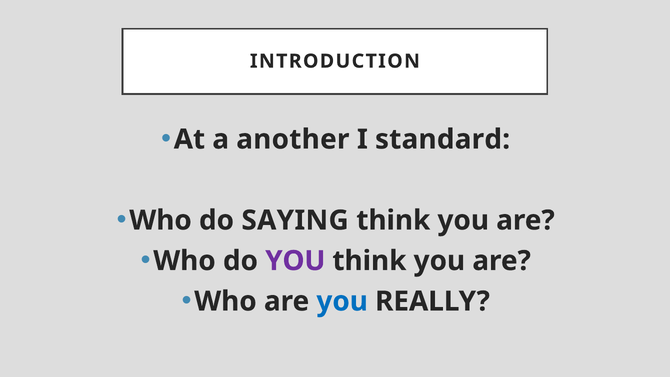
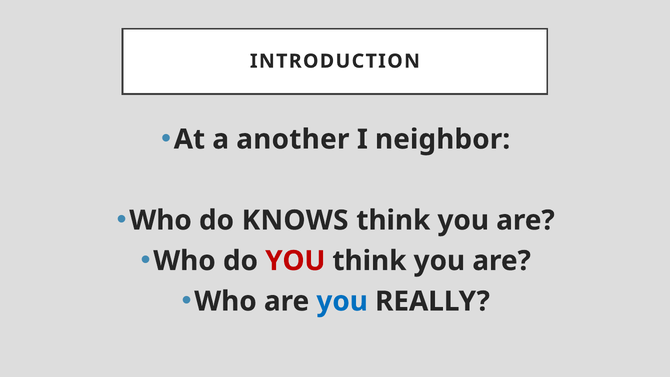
standard: standard -> neighbor (443, 139)
SAYING: SAYING -> KNOWS (295, 220)
YOU colour: purple -> red (295, 261)
